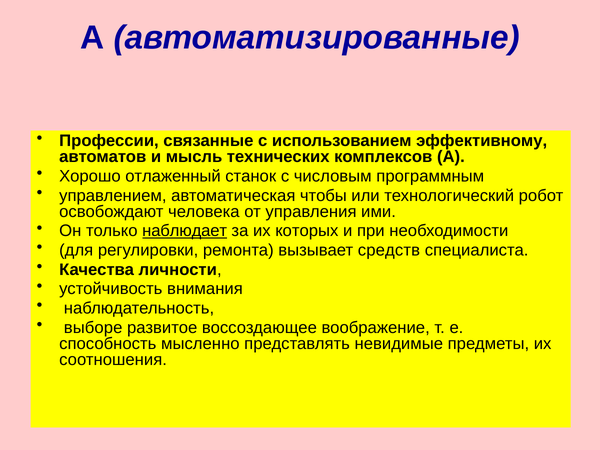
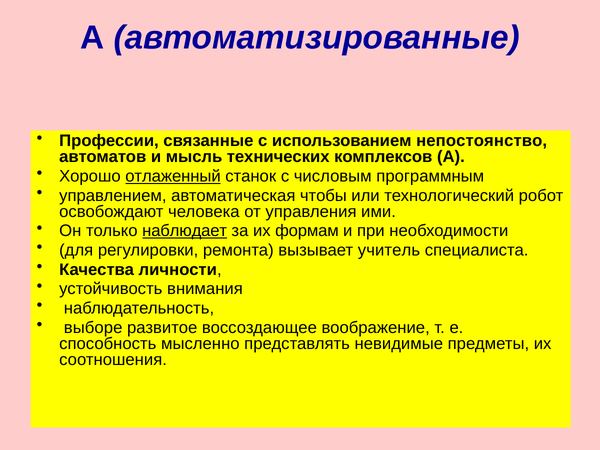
эффективному: эффективному -> непостоянство (482, 141)
отлаженный underline: none -> present (173, 176)
которых: которых -> формам (307, 231)
средств: средств -> учитель (389, 250)
